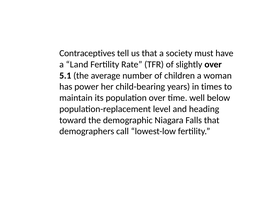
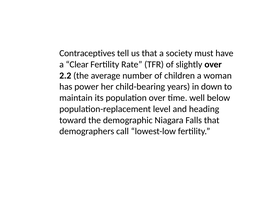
Land: Land -> Clear (77, 64)
5.1: 5.1 -> 2.2 (65, 76)
times: times -> down (212, 87)
